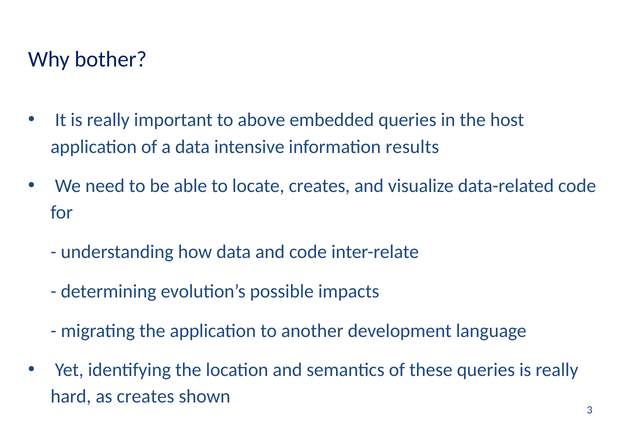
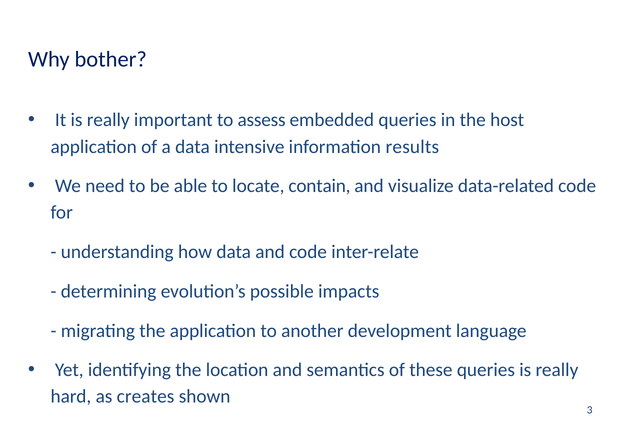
above: above -> assess (262, 120)
locate creates: creates -> contain (319, 186)
